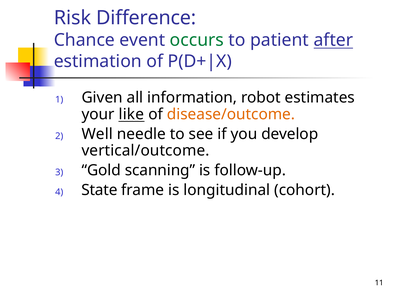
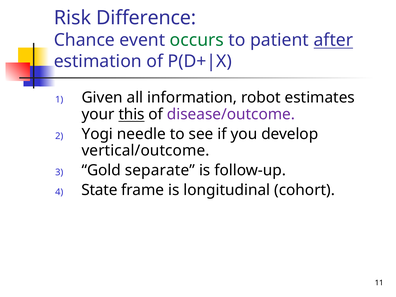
like: like -> this (132, 114)
disease/outcome colour: orange -> purple (231, 114)
Well: Well -> Yogi (97, 134)
scanning: scanning -> separate (160, 170)
